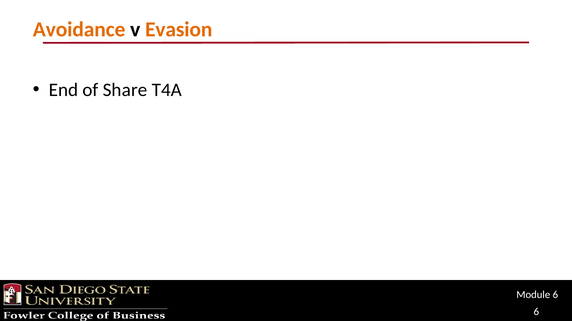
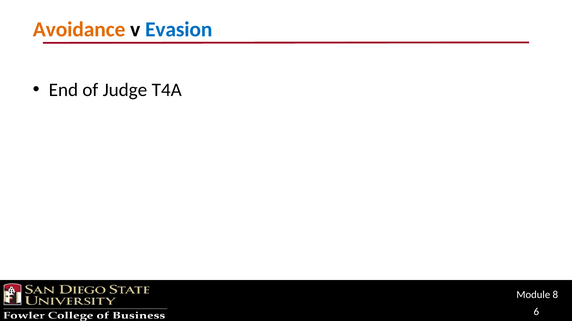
Evasion colour: orange -> blue (179, 29)
Share: Share -> Judge (125, 90)
Module 6: 6 -> 8 (555, 295)
